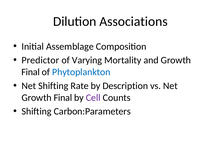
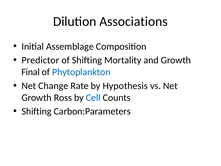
of Varying: Varying -> Shifting (87, 60)
Net Shifting: Shifting -> Change (53, 86)
Description: Description -> Hypothesis (125, 86)
Final: Final -> Ross (63, 97)
Cell colour: purple -> blue (93, 97)
